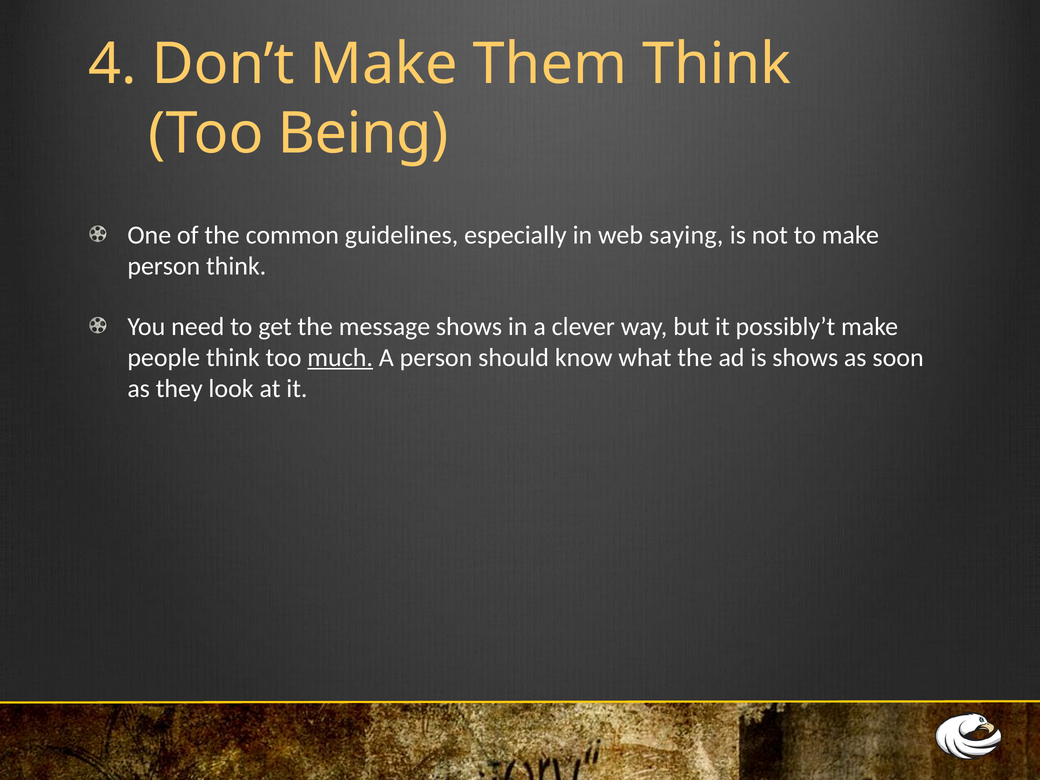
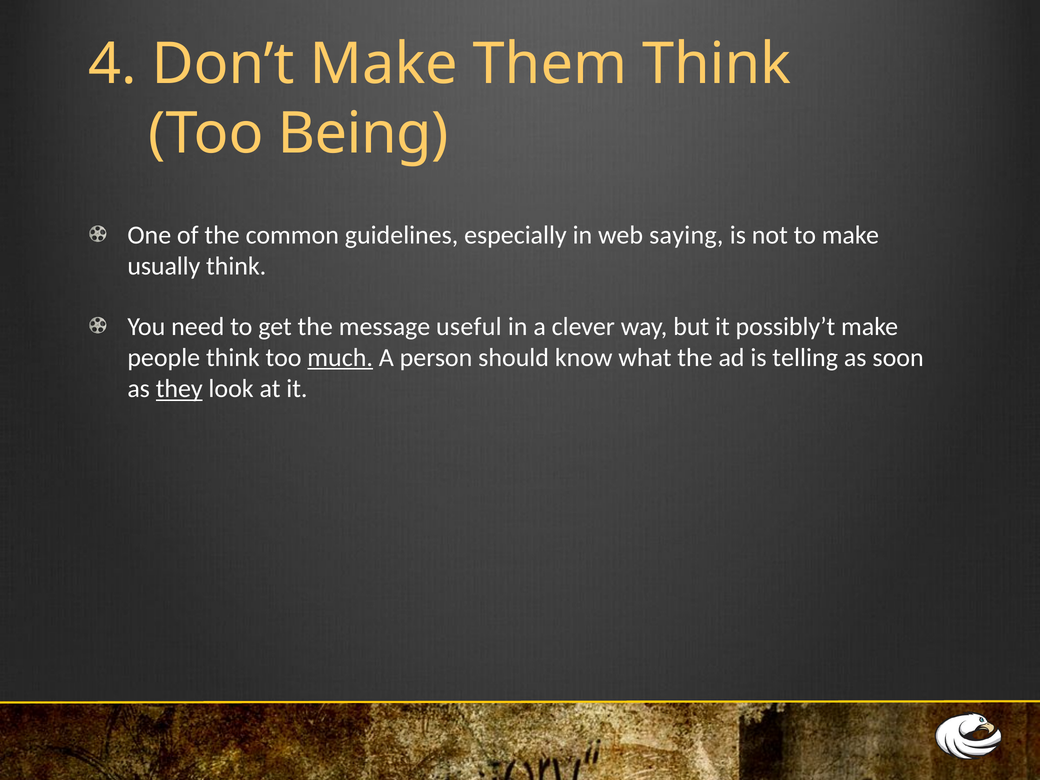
person: person -> usually (164, 266)
message shows: shows -> useful (469, 327)
is shows: shows -> telling (805, 358)
they underline: none -> present (179, 389)
